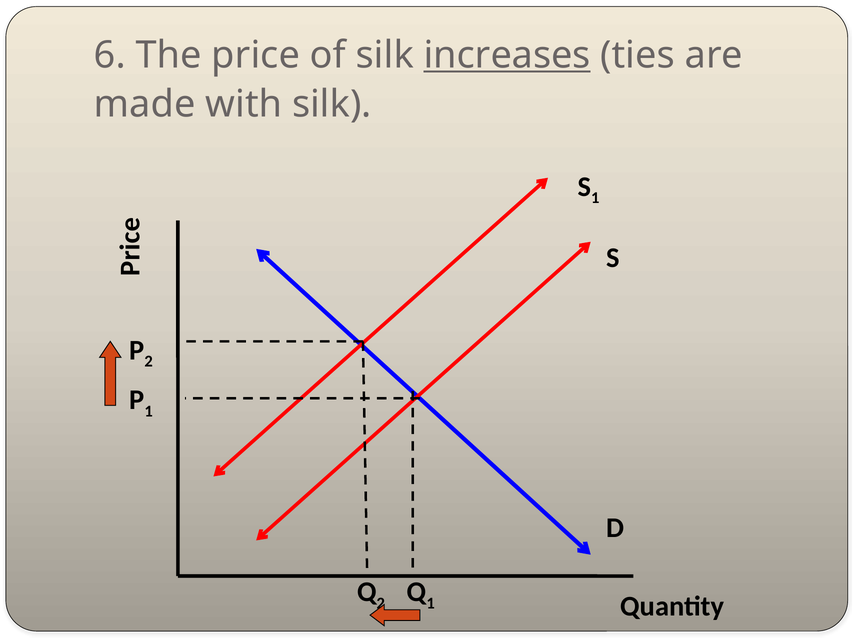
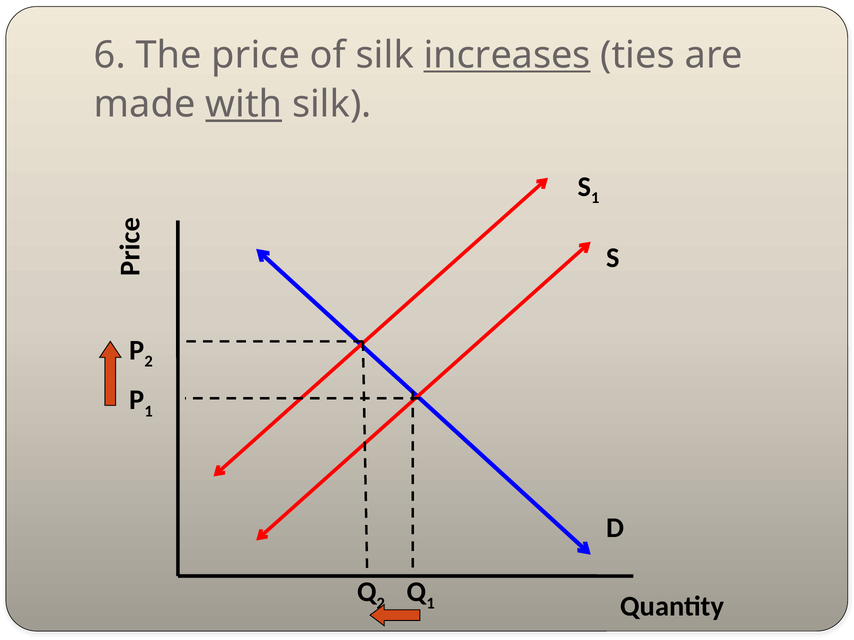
with underline: none -> present (244, 104)
